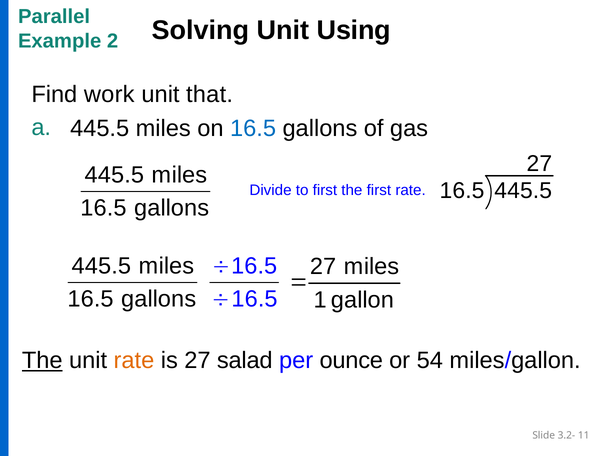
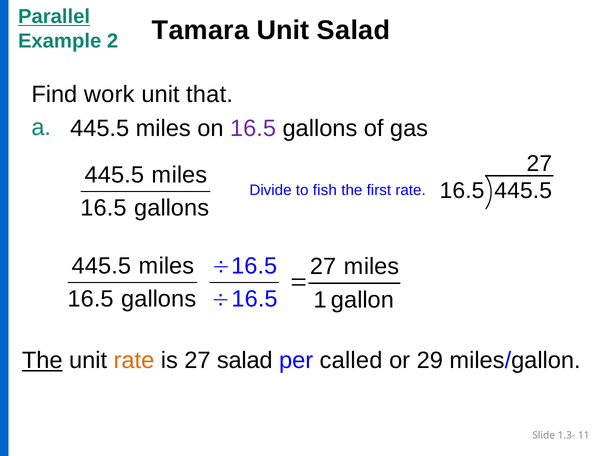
Parallel underline: none -> present (54, 17)
Solving: Solving -> Tamara (200, 30)
Unit Using: Using -> Salad (353, 30)
16.5 colour: blue -> purple (253, 129)
to first: first -> fish (325, 190)
ounce: ounce -> called (351, 361)
54: 54 -> 29 (430, 361)
3.2-: 3.2- -> 1.3- (566, 436)
